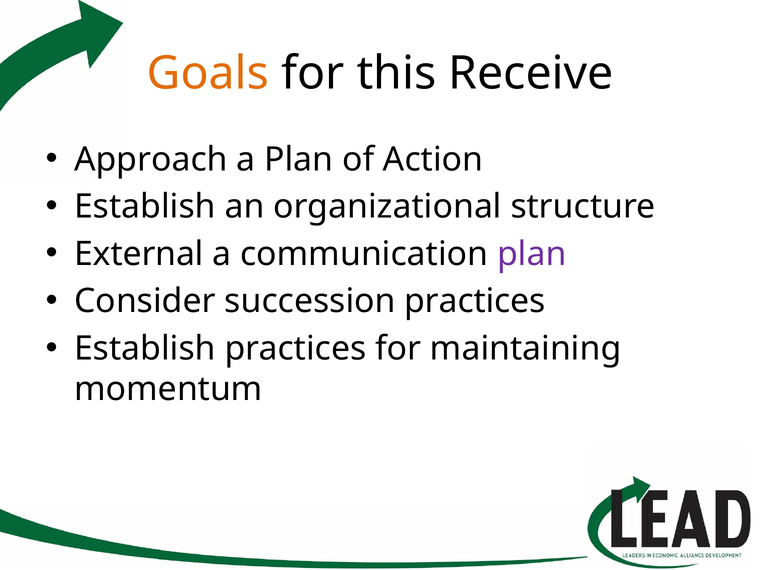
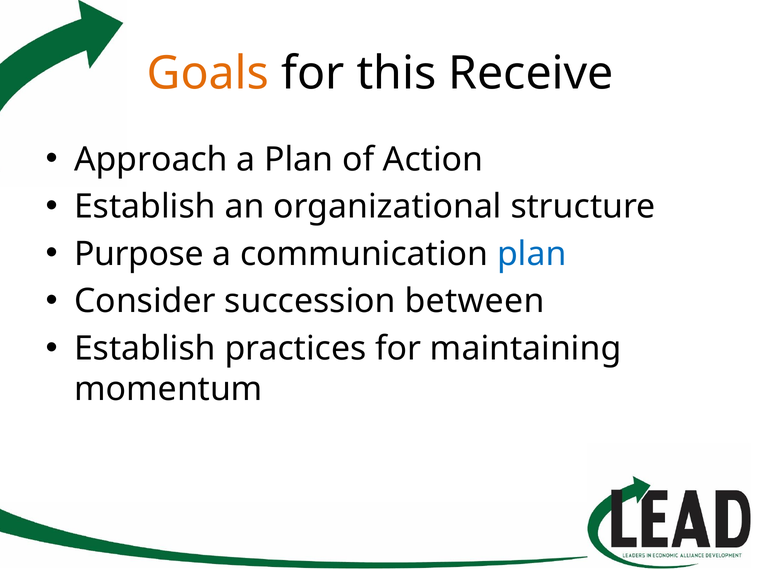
External: External -> Purpose (139, 254)
plan colour: purple -> blue (532, 254)
succession practices: practices -> between (475, 302)
